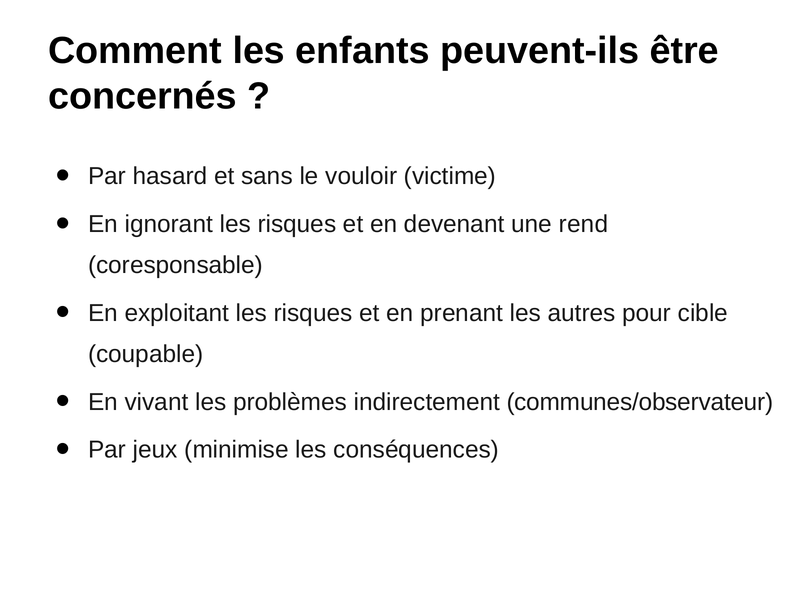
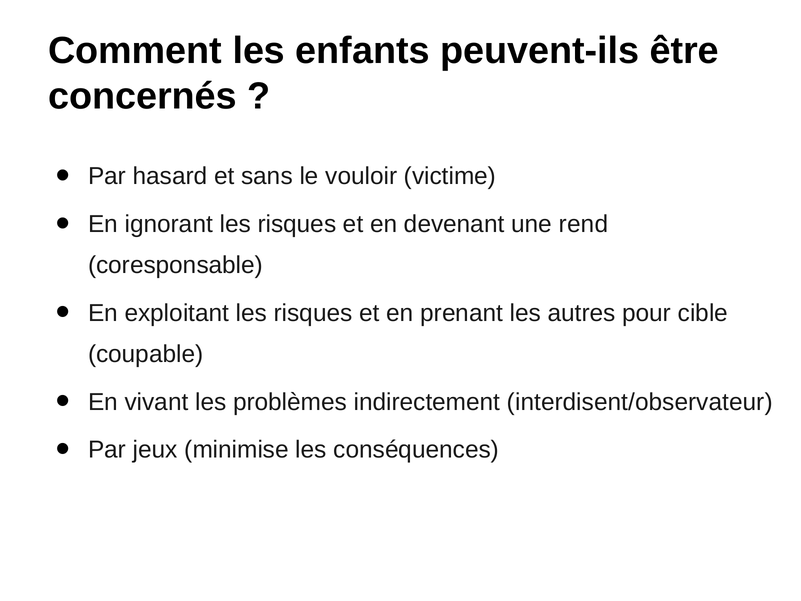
communes/observateur: communes/observateur -> interdisent/observateur (640, 402)
